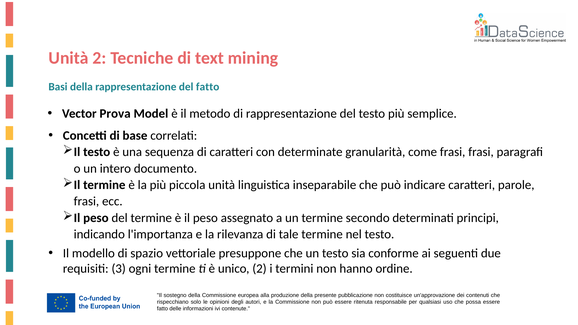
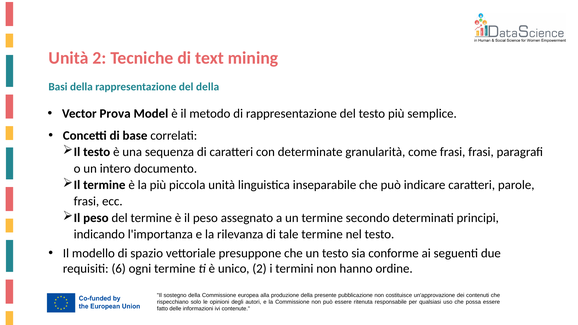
del fatto: fatto -> della (208, 87)
3: 3 -> 6 (119, 269)
